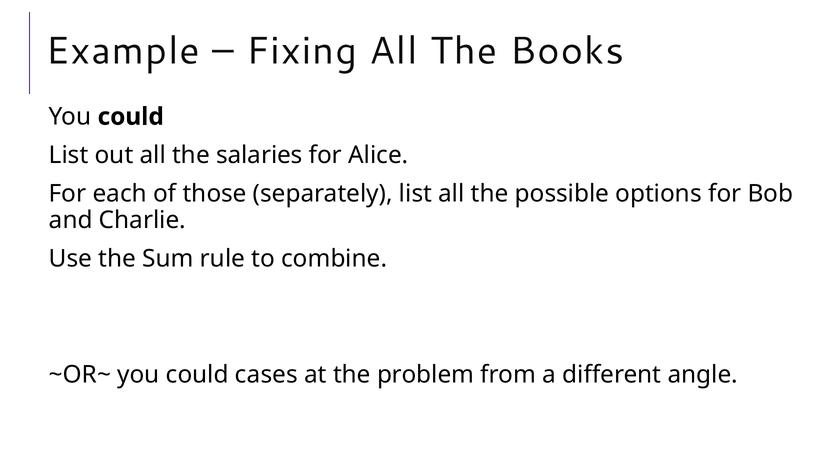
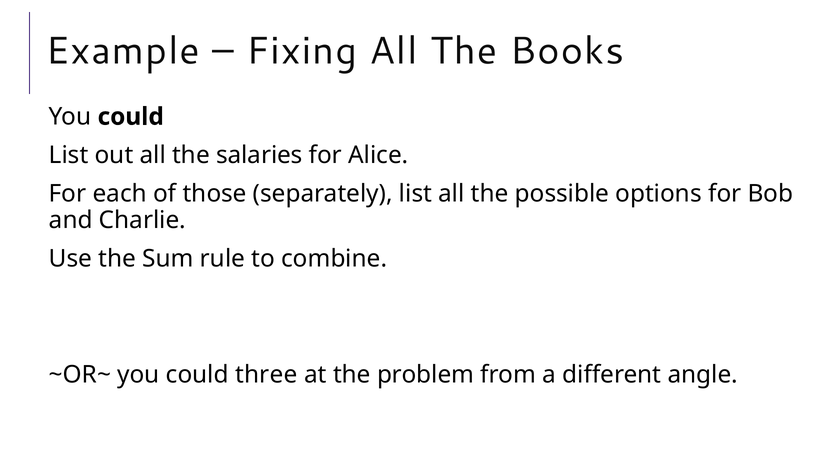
cases: cases -> three (266, 375)
